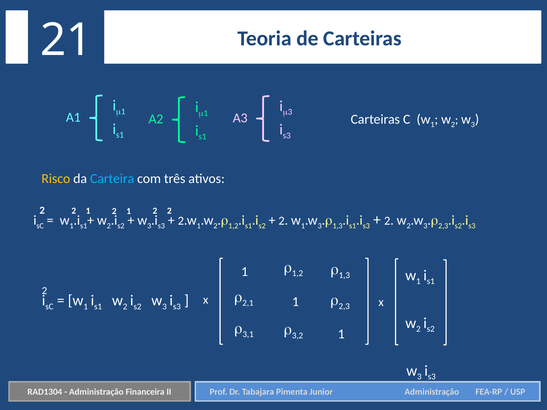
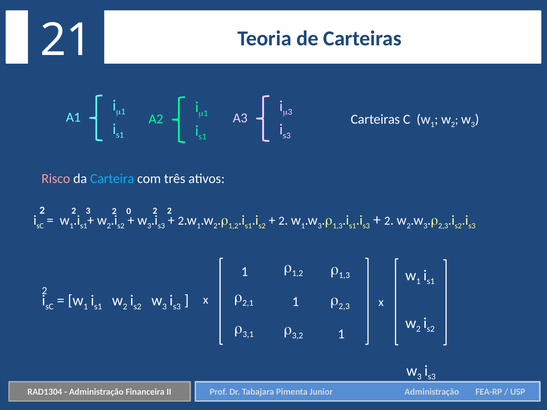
Risco colour: yellow -> pink (56, 179)
1: 1 -> 3 (88, 211)
1: 1 -> 0 (129, 211)
